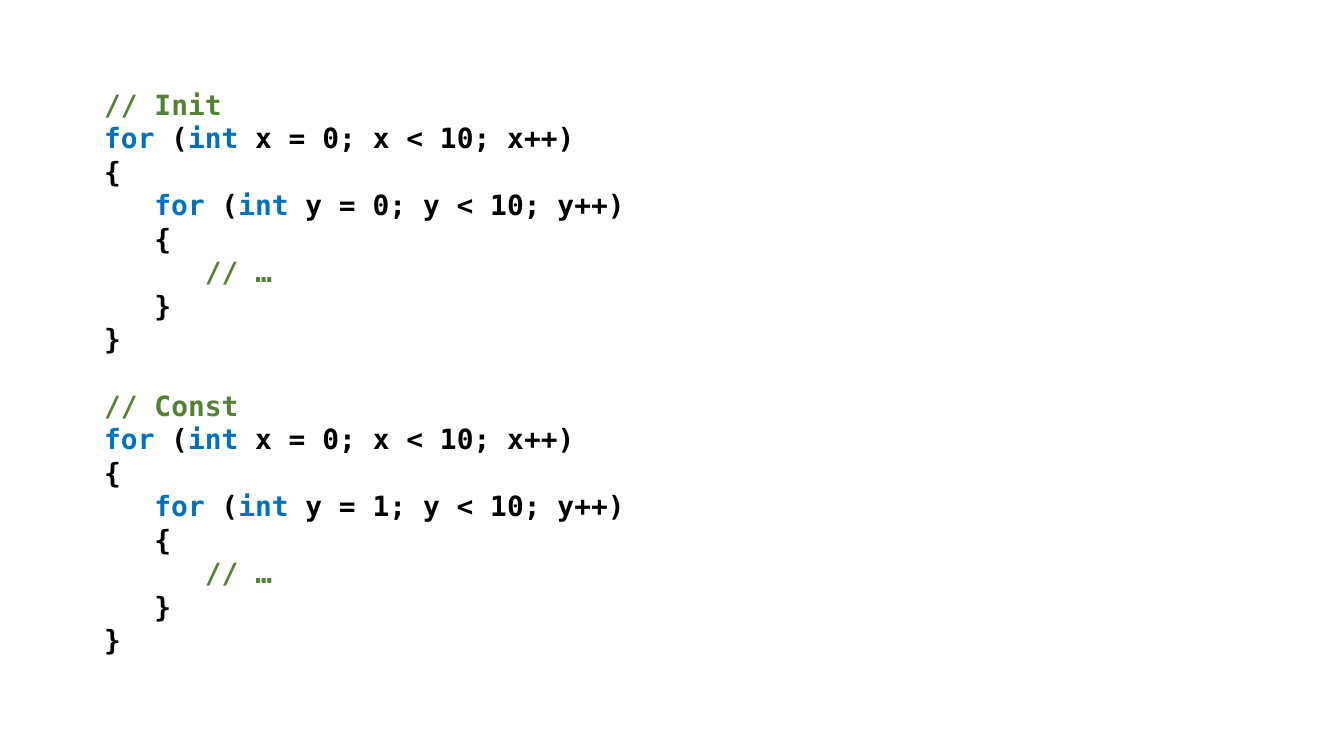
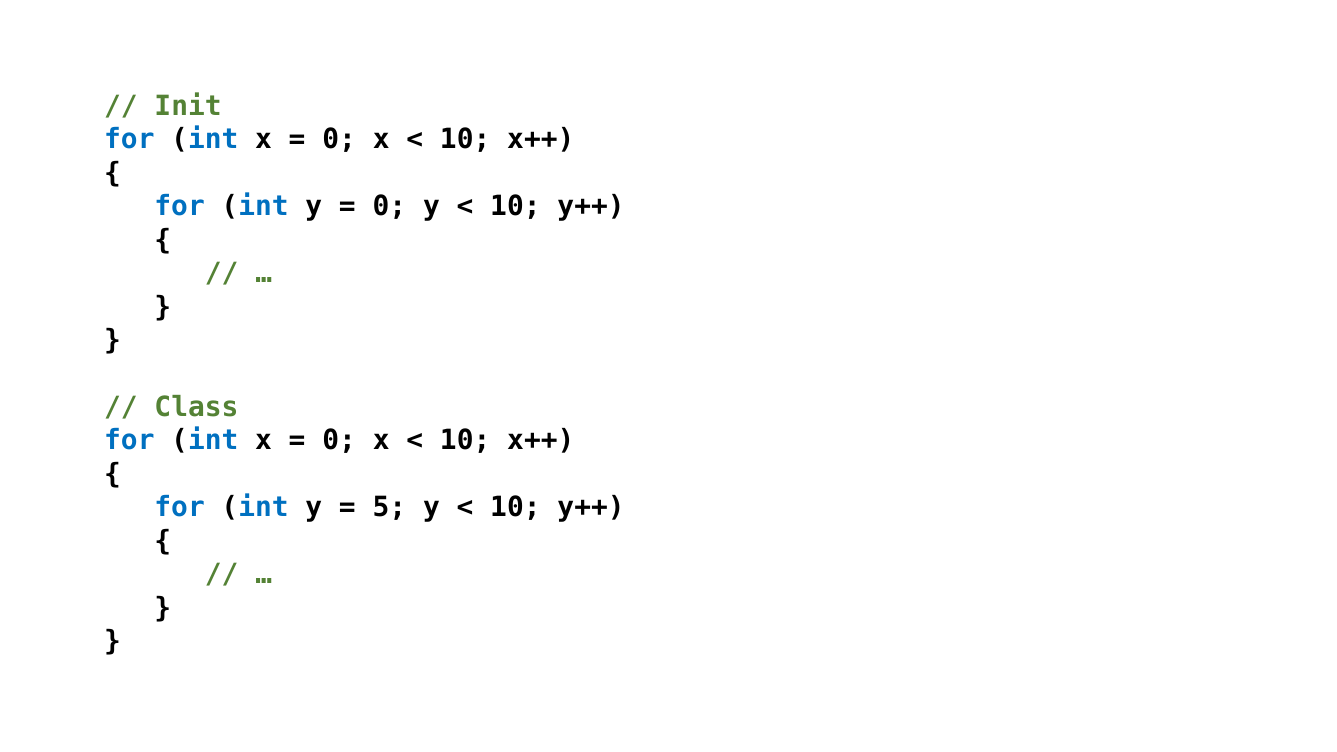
Const: Const -> Class (196, 407)
1: 1 -> 5 (389, 508)
